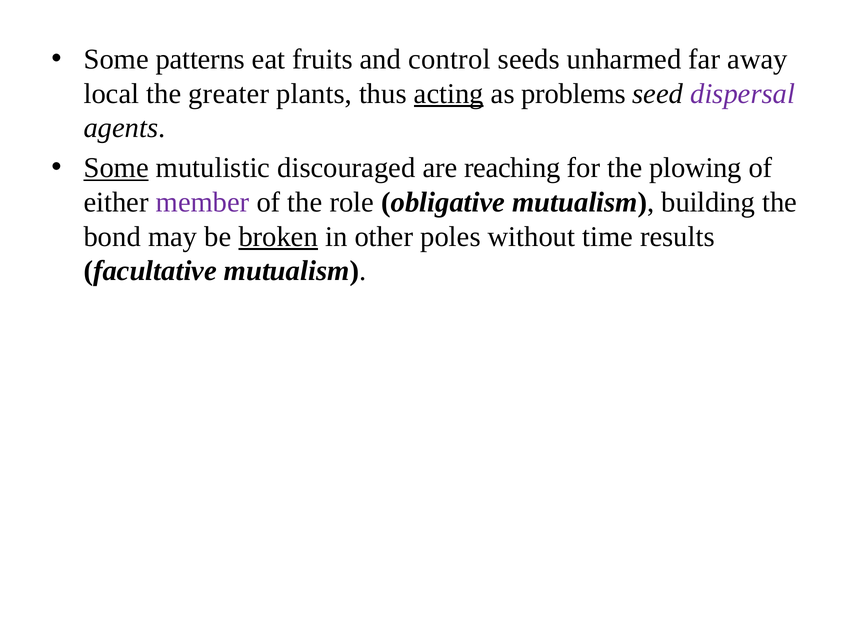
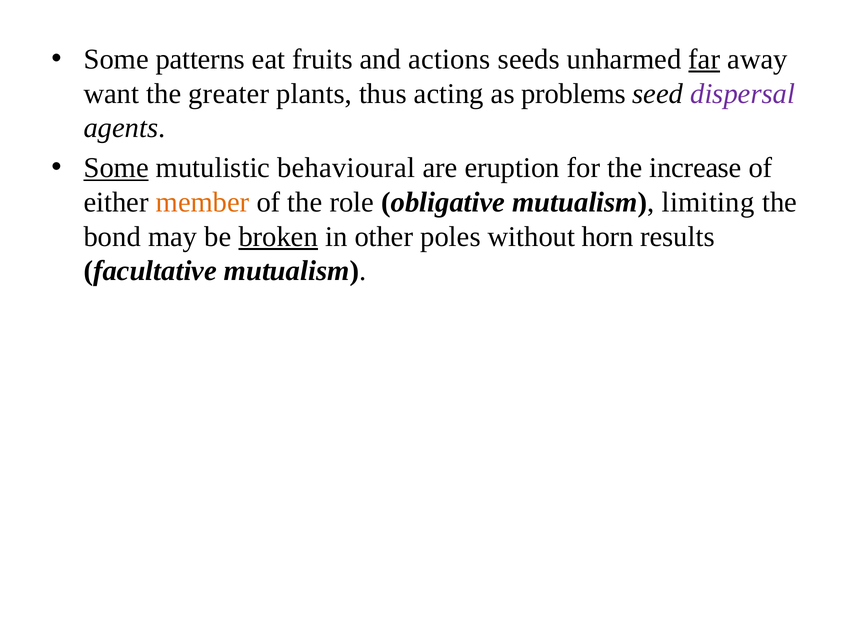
control: control -> actions (449, 59)
far underline: none -> present (704, 59)
local: local -> want (111, 94)
acting underline: present -> none (449, 94)
discouraged: discouraged -> behavioural (346, 168)
reaching: reaching -> eruption (512, 168)
plowing: plowing -> increase (695, 168)
member colour: purple -> orange (203, 202)
building: building -> limiting (708, 202)
time: time -> horn (608, 237)
